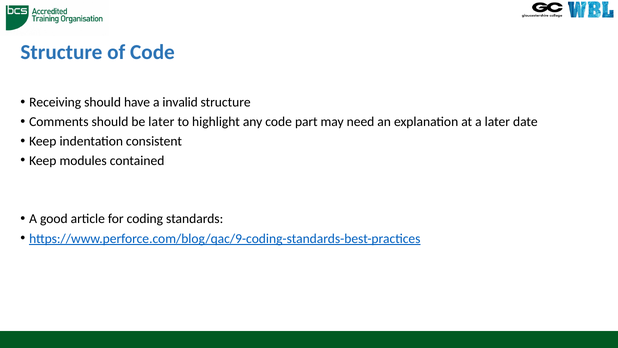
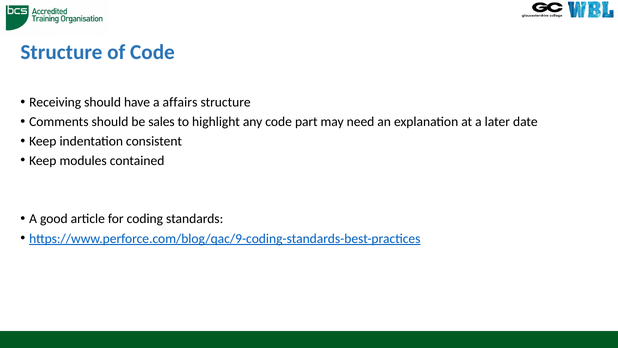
invalid: invalid -> affairs (180, 102)
be later: later -> sales (161, 122)
